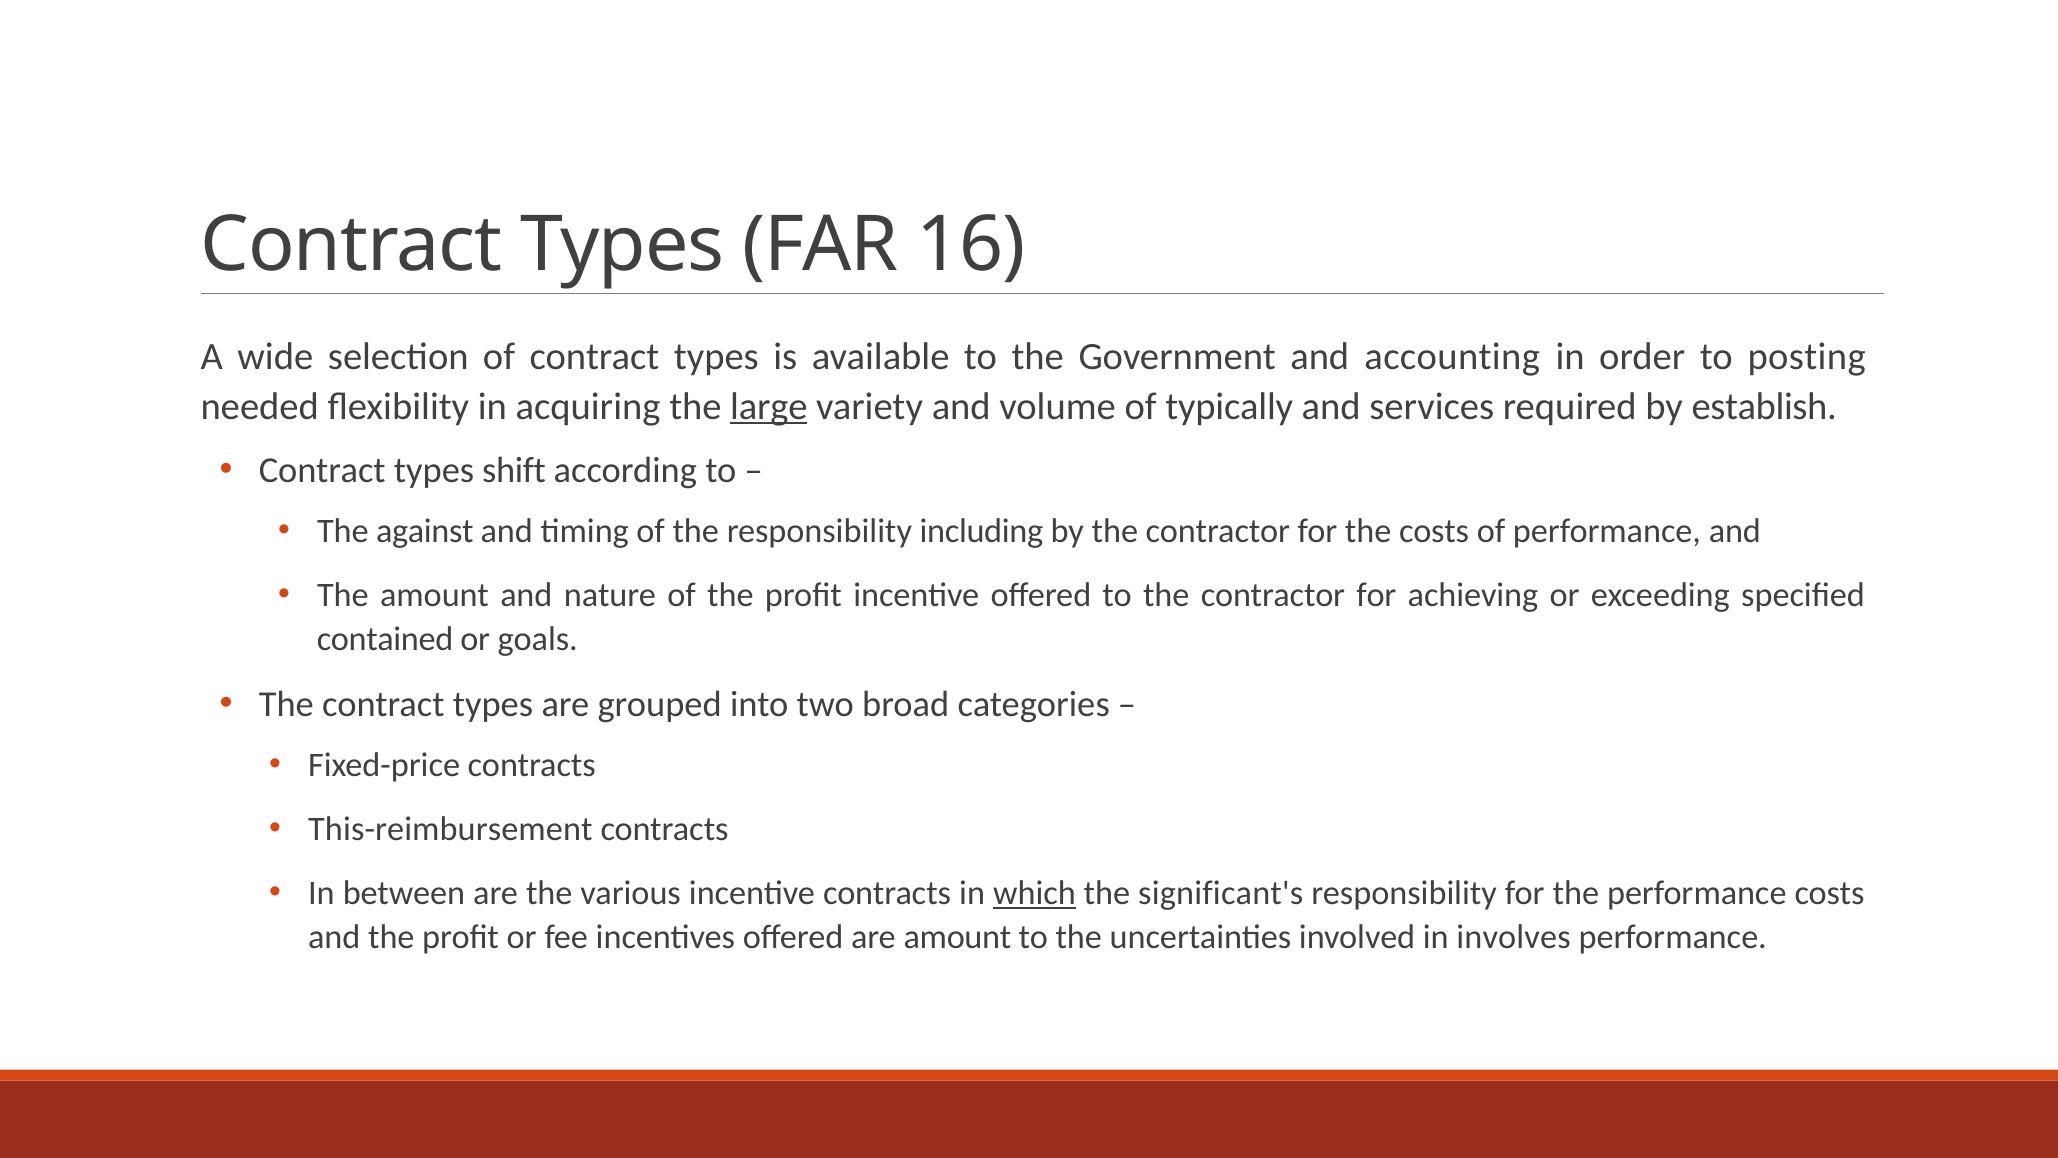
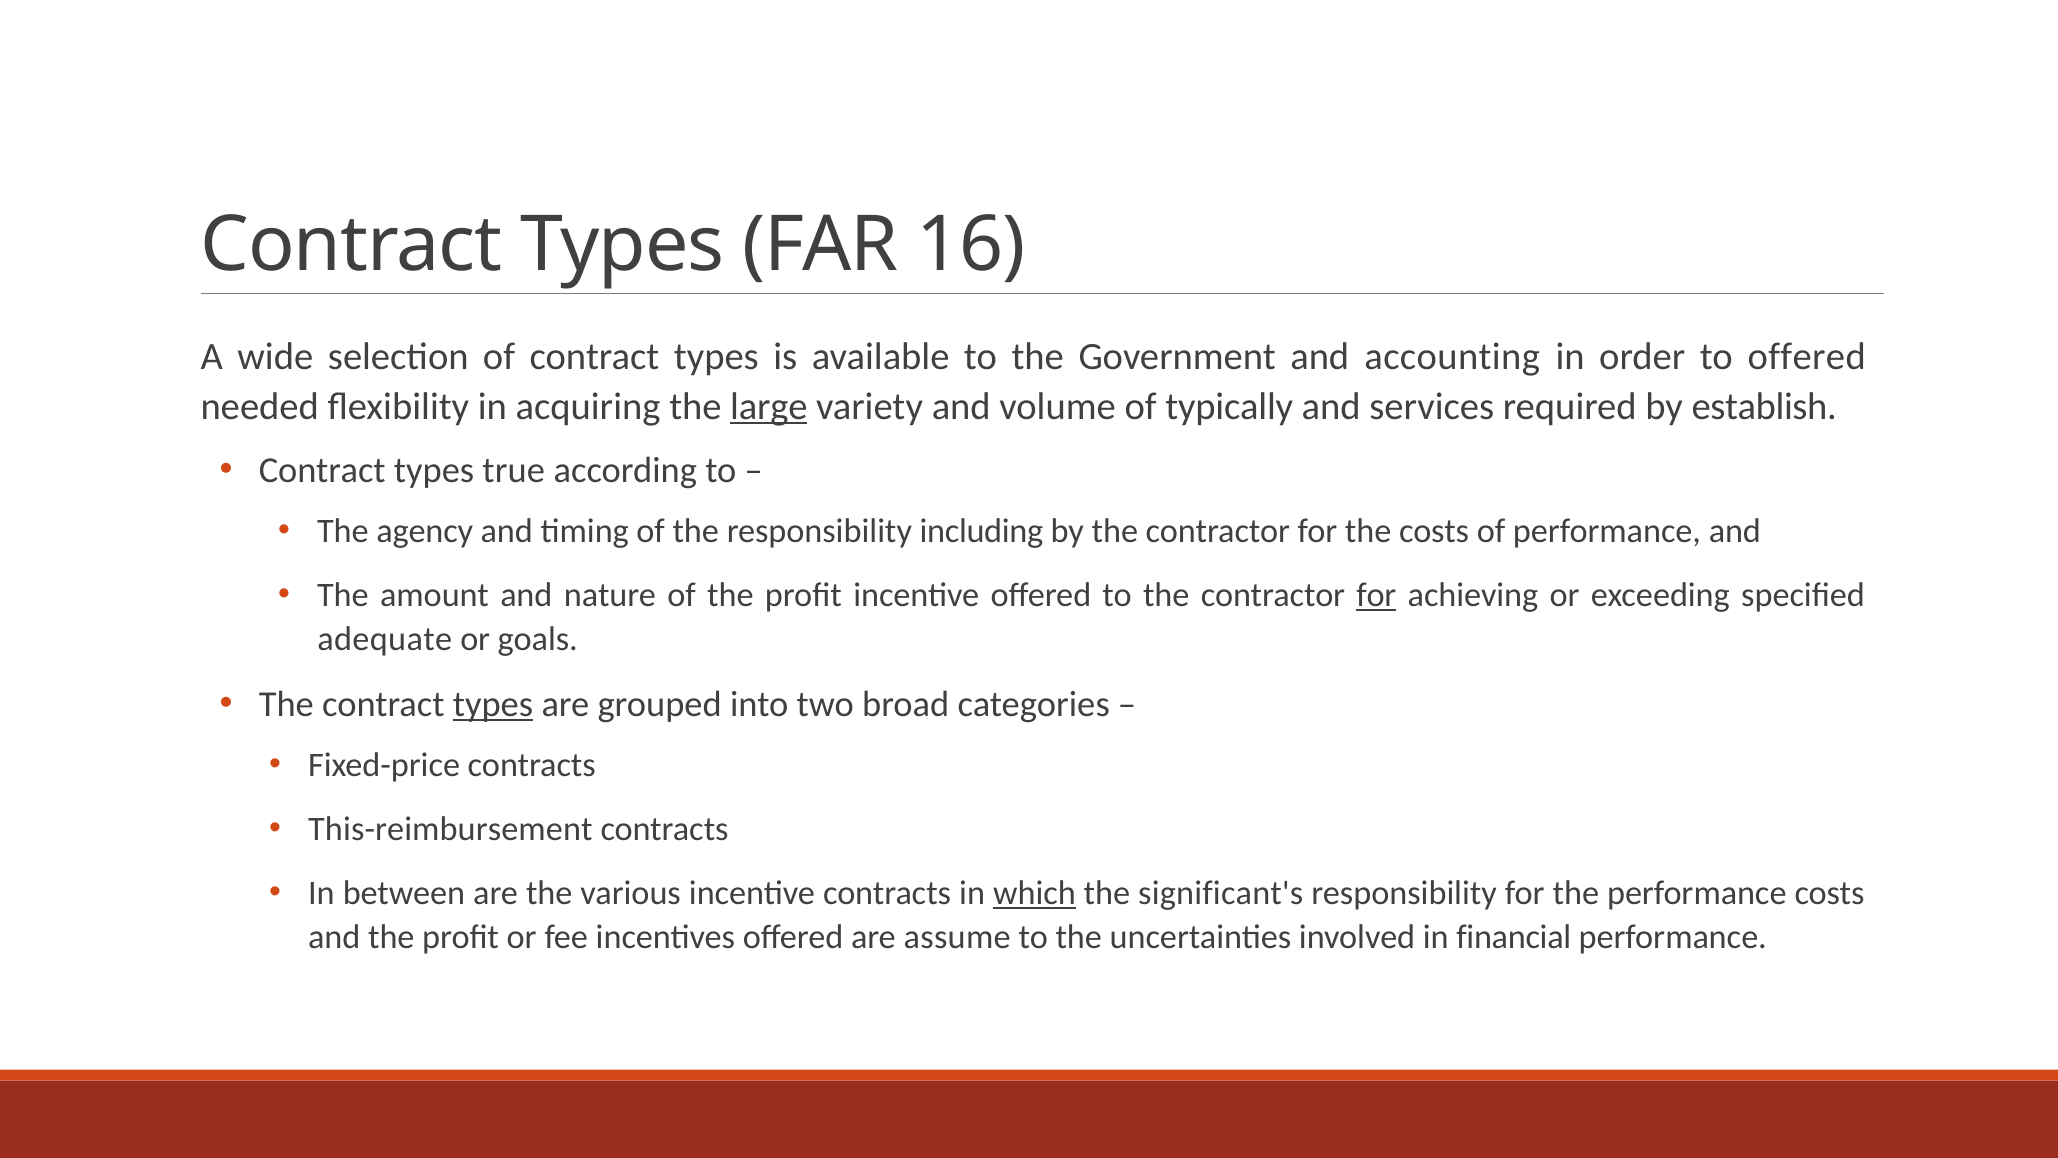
to posting: posting -> offered (1807, 356)
shift: shift -> true (514, 470)
against: against -> agency (425, 531)
for underline: none -> present (1376, 595)
contained: contained -> adequate (385, 639)
types underline: none -> present (493, 704)
are amount: amount -> assume (957, 937)
involves: involves -> financial (1514, 937)
